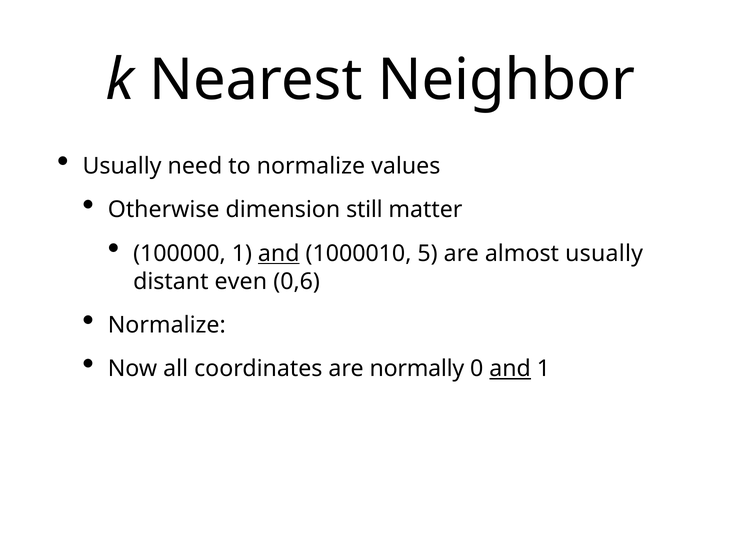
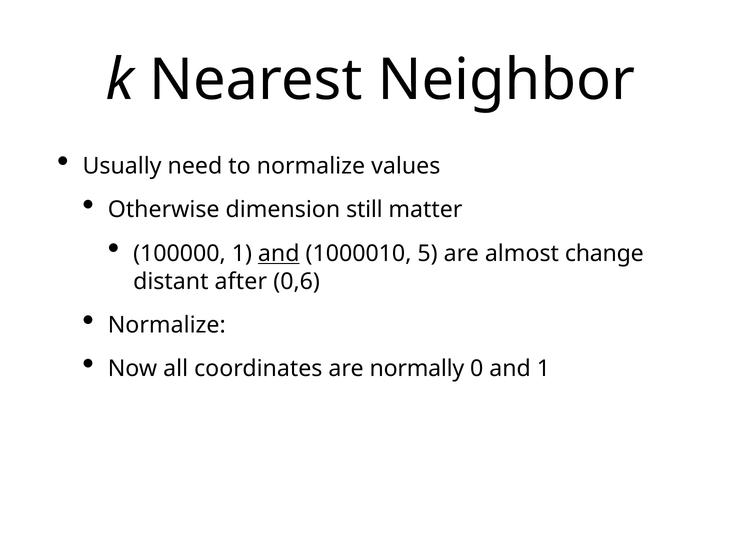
almost usually: usually -> change (604, 253)
even: even -> after (241, 281)
and underline: present -> none (510, 369)
